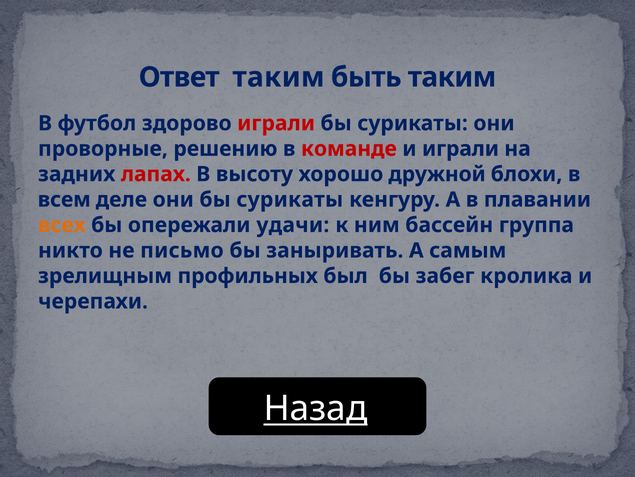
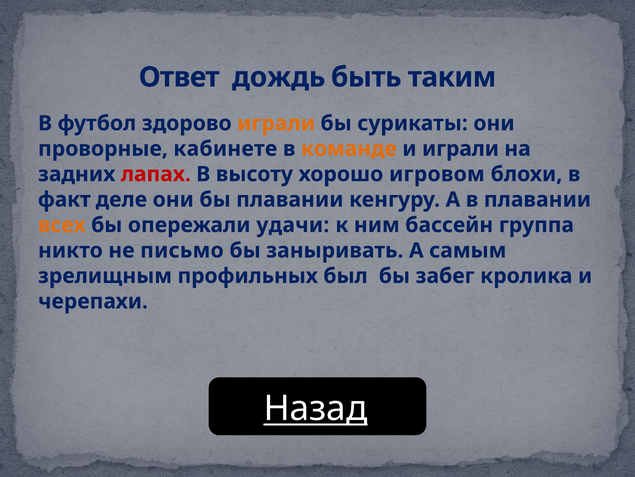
Ответ таким: таким -> дождь (279, 77)
играли colour: red -> orange (276, 123)
решению: решению -> кабинете (225, 149)
команде colour: red -> orange (349, 149)
дружной: дружной -> игровом (437, 174)
всем: всем -> факт (64, 199)
они бы сурикаты: сурикаты -> плавании (290, 199)
